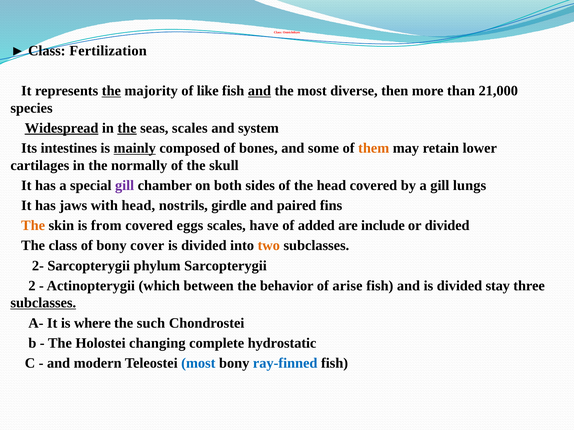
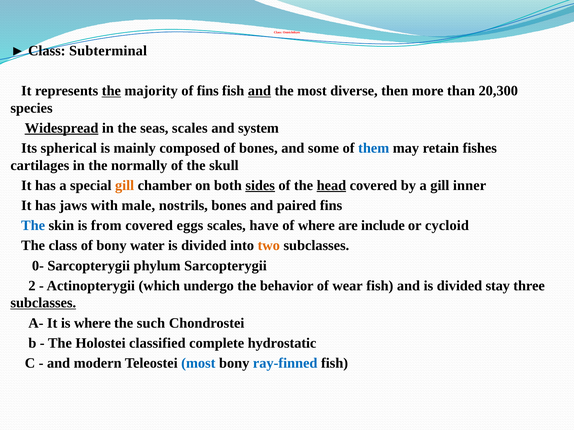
Fertilization: Fertilization -> Subterminal (108, 51)
of like: like -> fins (208, 91)
21,000: 21,000 -> 20,300 (498, 91)
the underline: present -> none (127, 128)
intestines: intestines -> spherical (69, 148)
mainly underline: present -> none (135, 148)
them colour: orange -> blue (374, 148)
lower: lower -> fishes (480, 148)
gill colour: purple -> orange (125, 186)
sides underline: none -> present (260, 186)
head underline: none -> present (331, 186)
lungs: lungs -> inner (470, 186)
with head: head -> male (138, 206)
nostrils girdle: girdle -> bones (229, 206)
The colour: orange -> blue (33, 226)
of added: added -> where (316, 226)
or divided: divided -> cycloid (447, 226)
cover: cover -> water (147, 246)
2-: 2- -> 0- (38, 266)
between: between -> undergo (209, 286)
arise: arise -> wear (348, 286)
changing: changing -> classified (157, 343)
